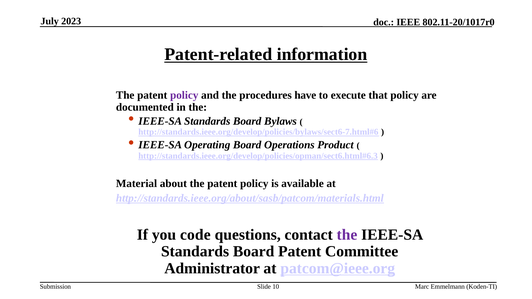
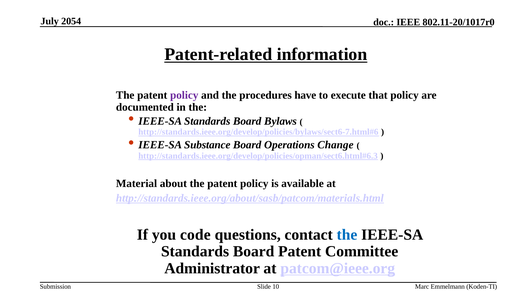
2023: 2023 -> 2054 (71, 21)
Operating: Operating -> Substance (207, 145)
Product: Product -> Change (335, 145)
the colour: purple -> blue (347, 235)
